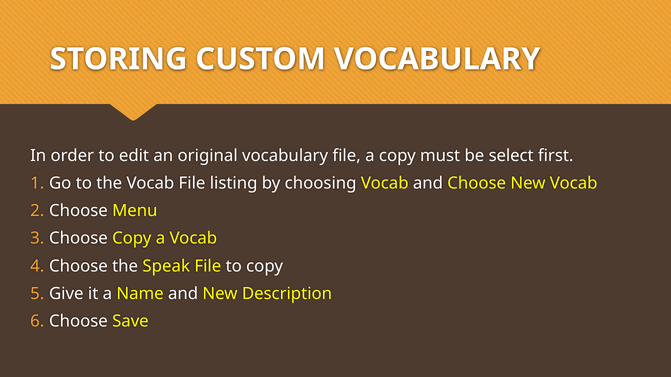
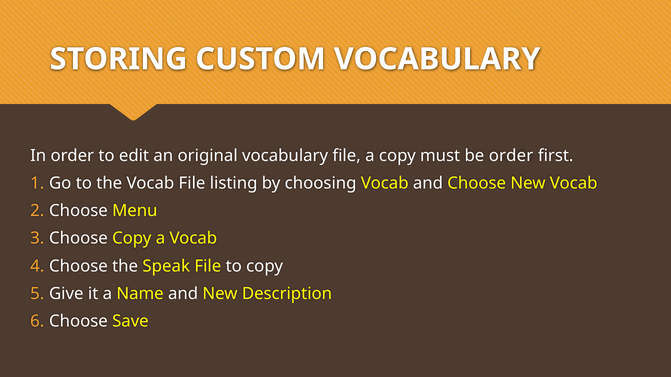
be select: select -> order (511, 156)
